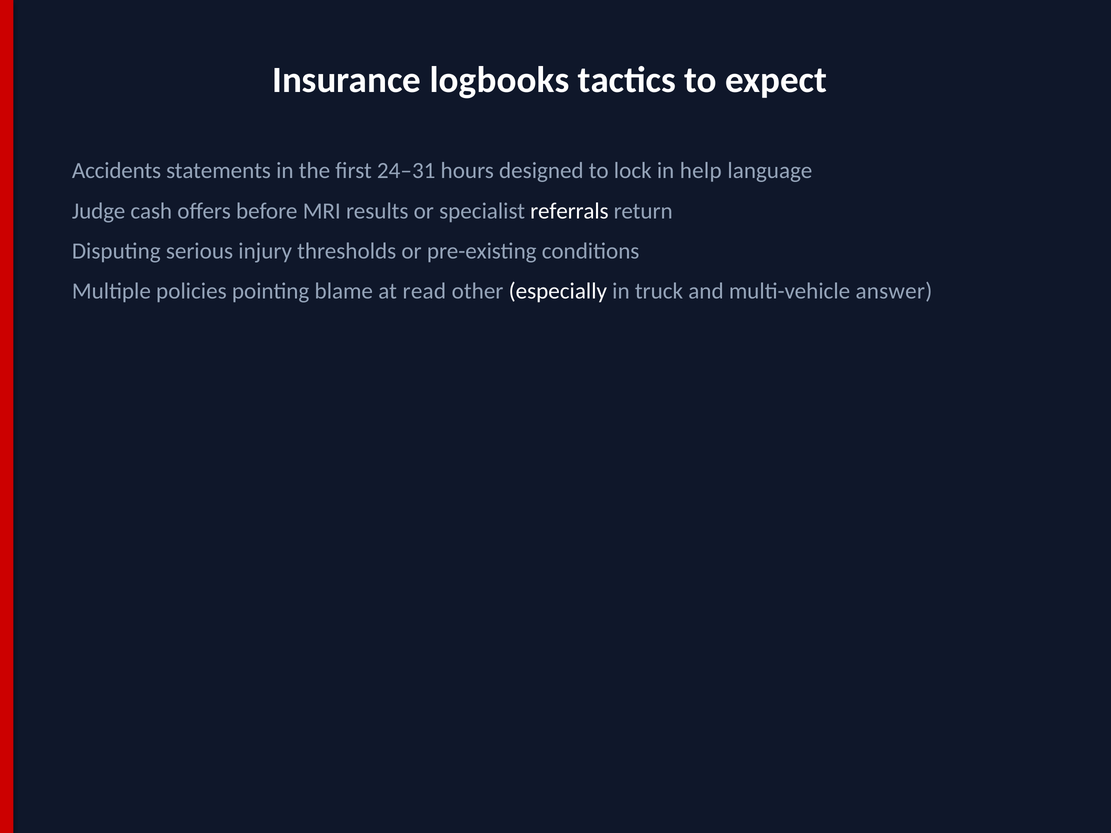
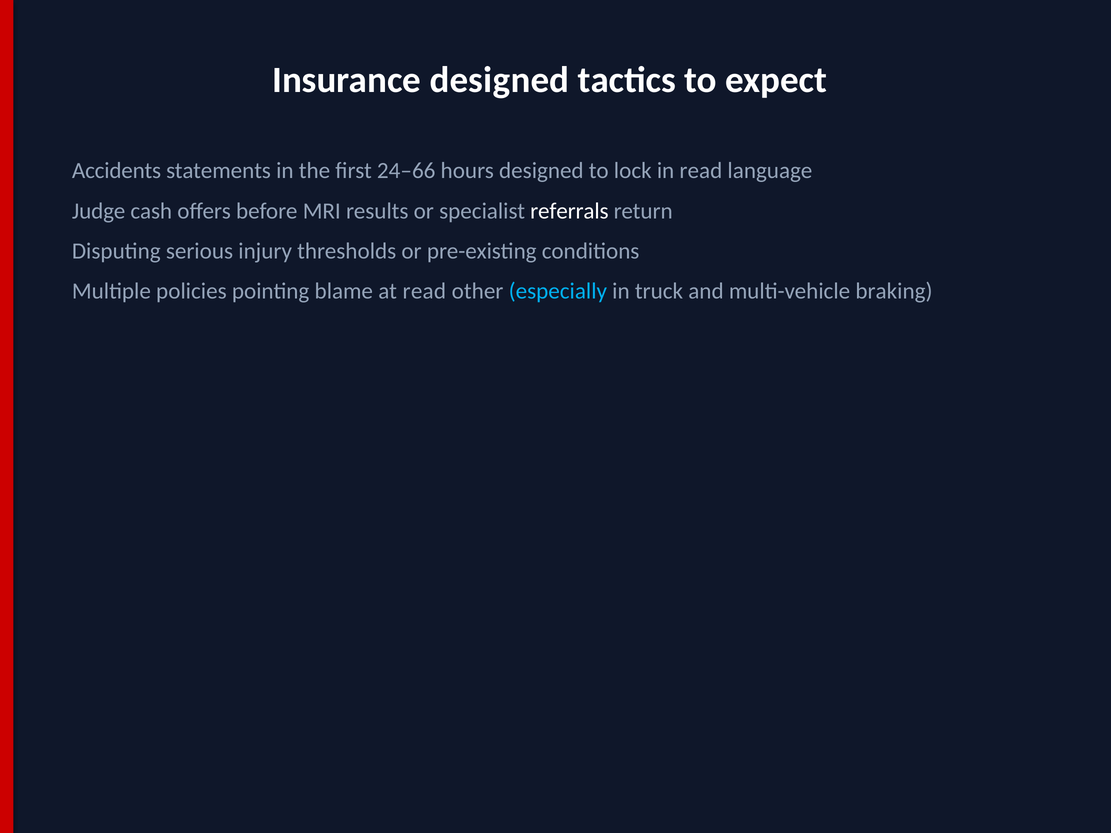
Insurance logbooks: logbooks -> designed (499, 80)
24–31: 24–31 -> 24–66 (406, 171)
in help: help -> read (701, 171)
especially colour: white -> light blue (558, 291)
answer: answer -> braking (894, 291)
